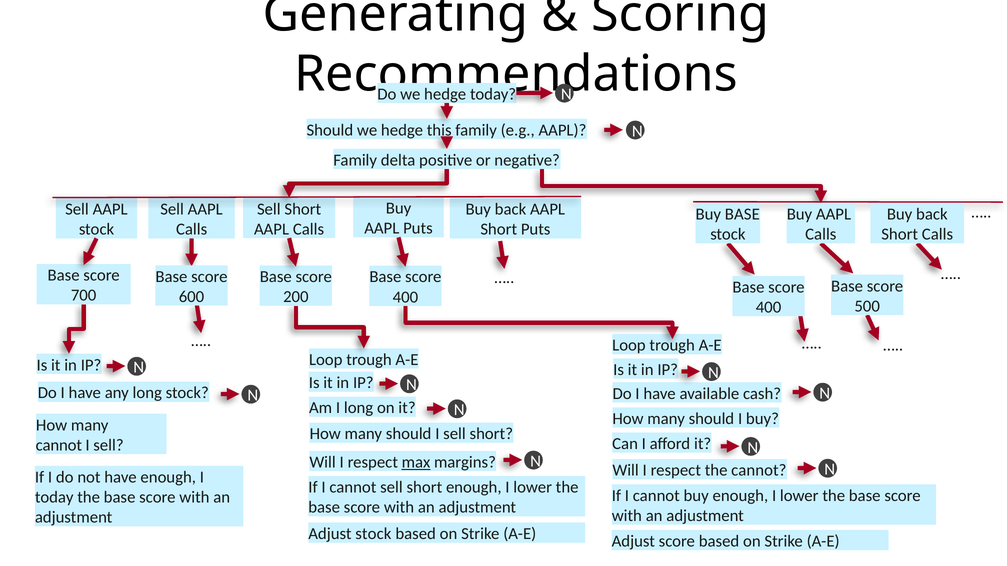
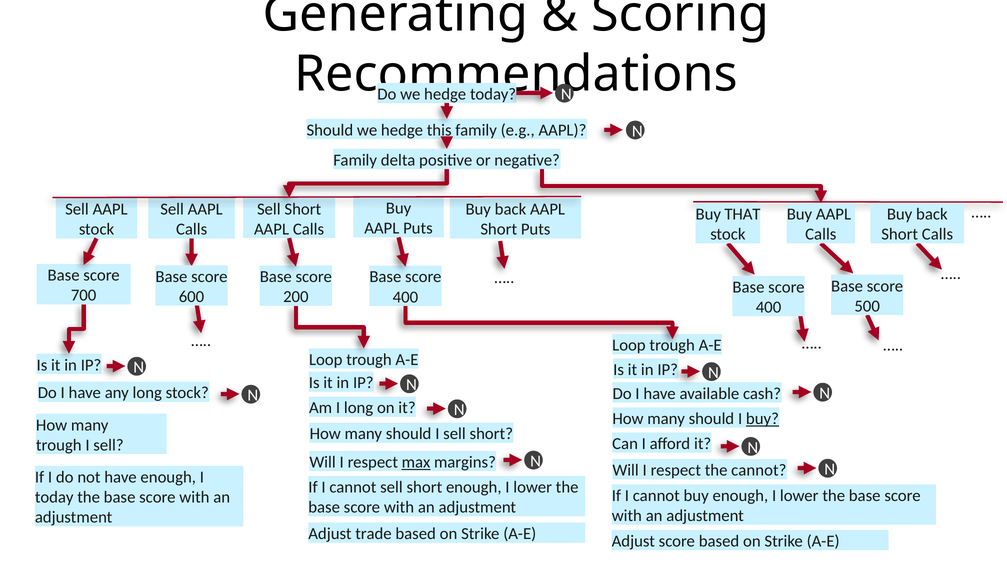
Buy BASE: BASE -> THAT (742, 214)
buy underline: none -> present (762, 419)
cannot: cannot -> trough (59, 445)
Adjust stock: stock -> trade (373, 534)
